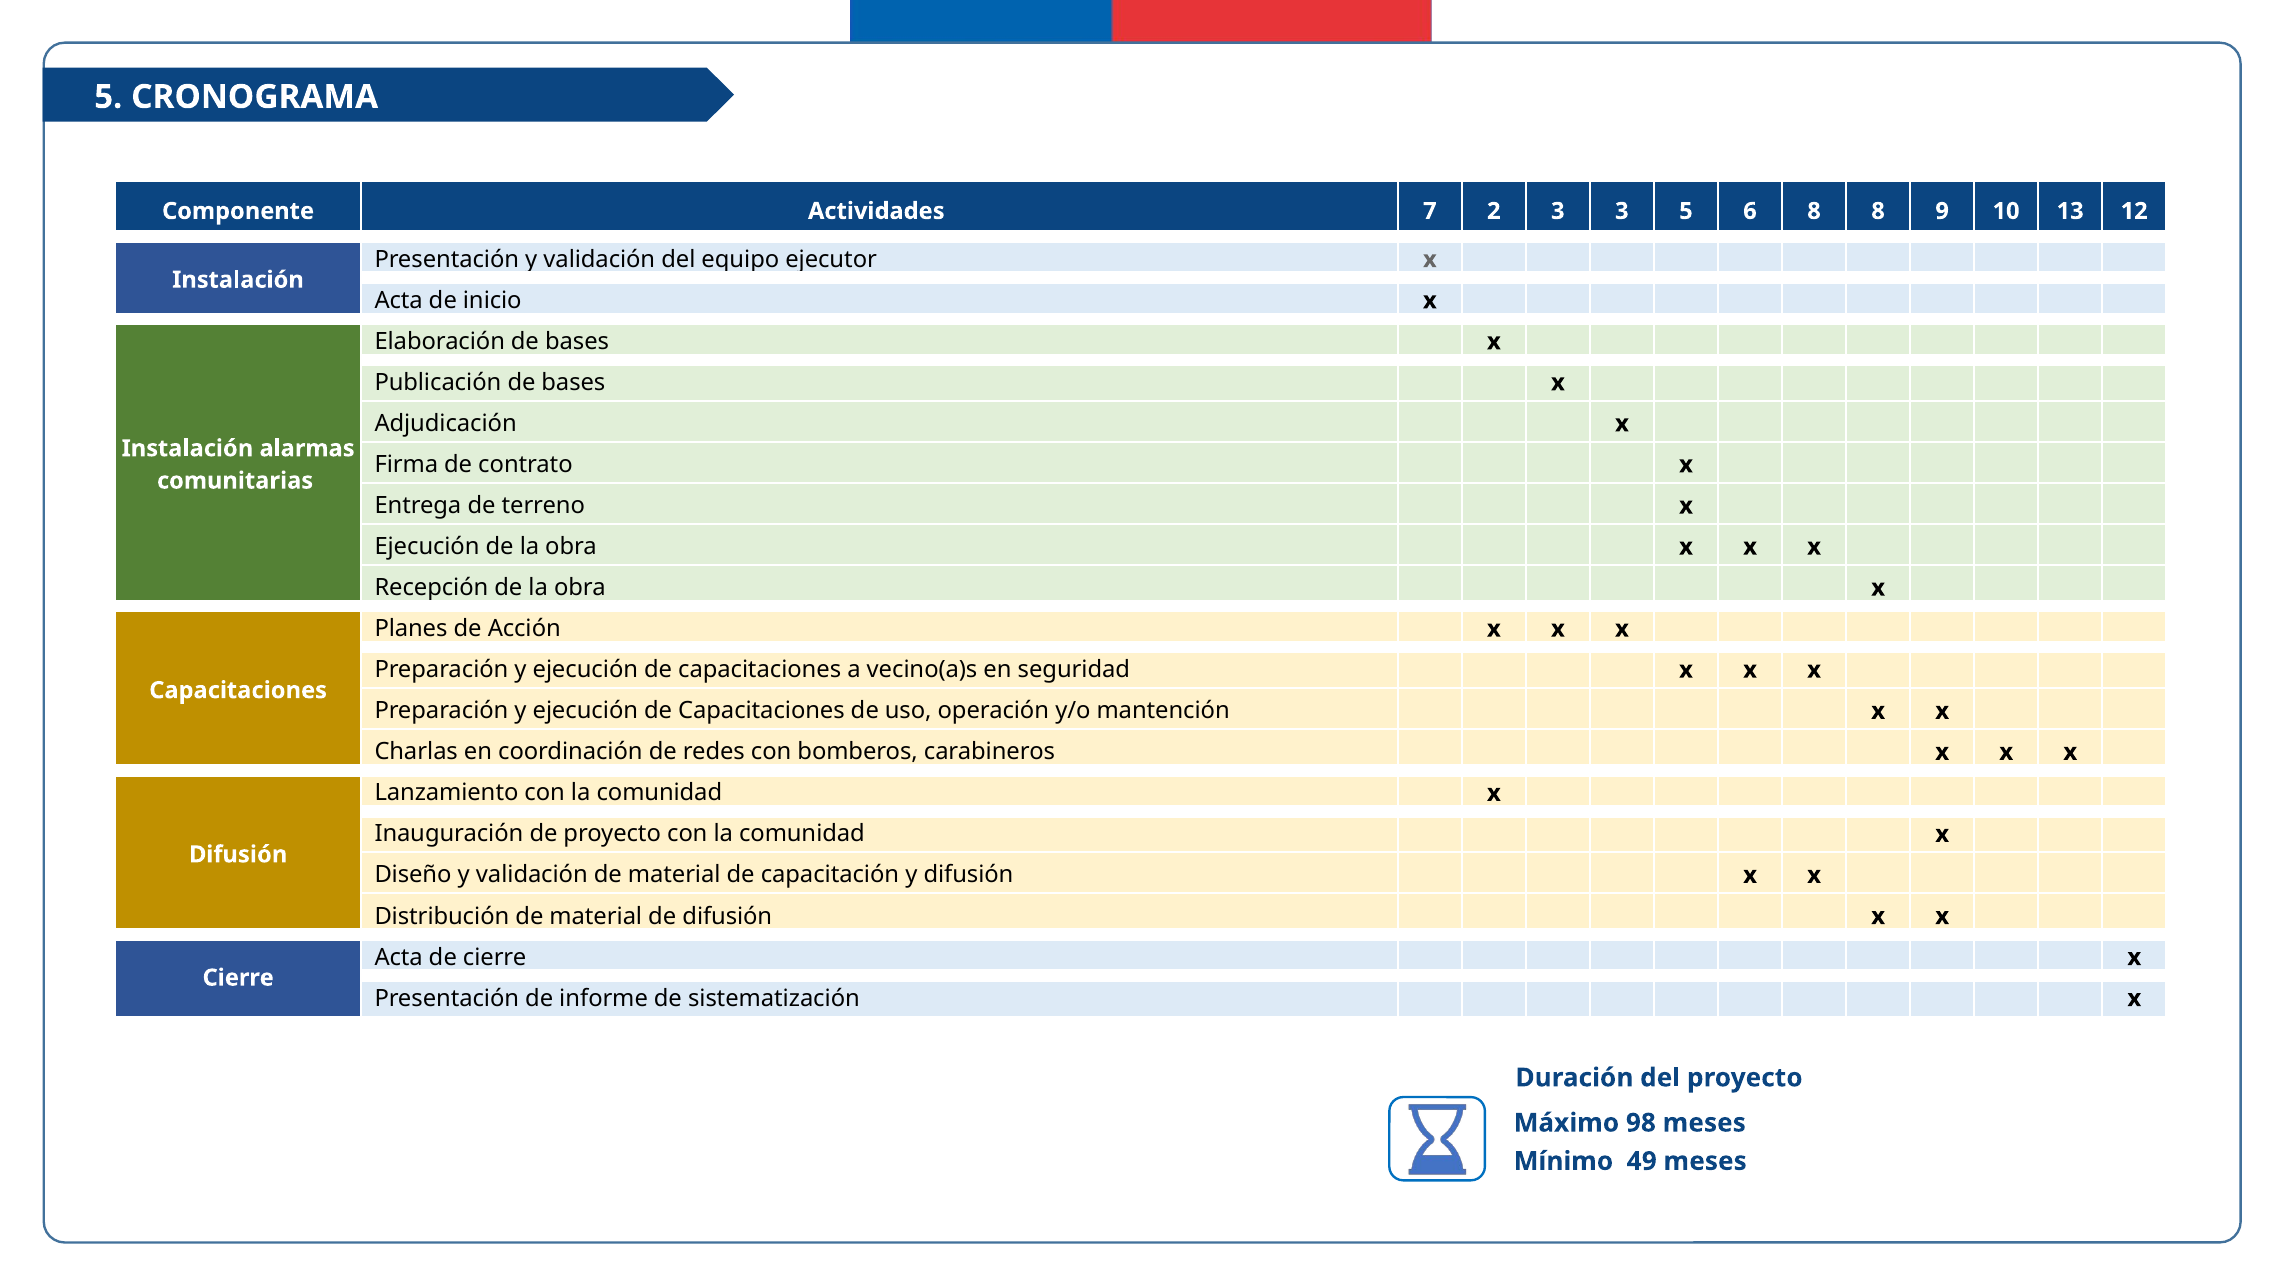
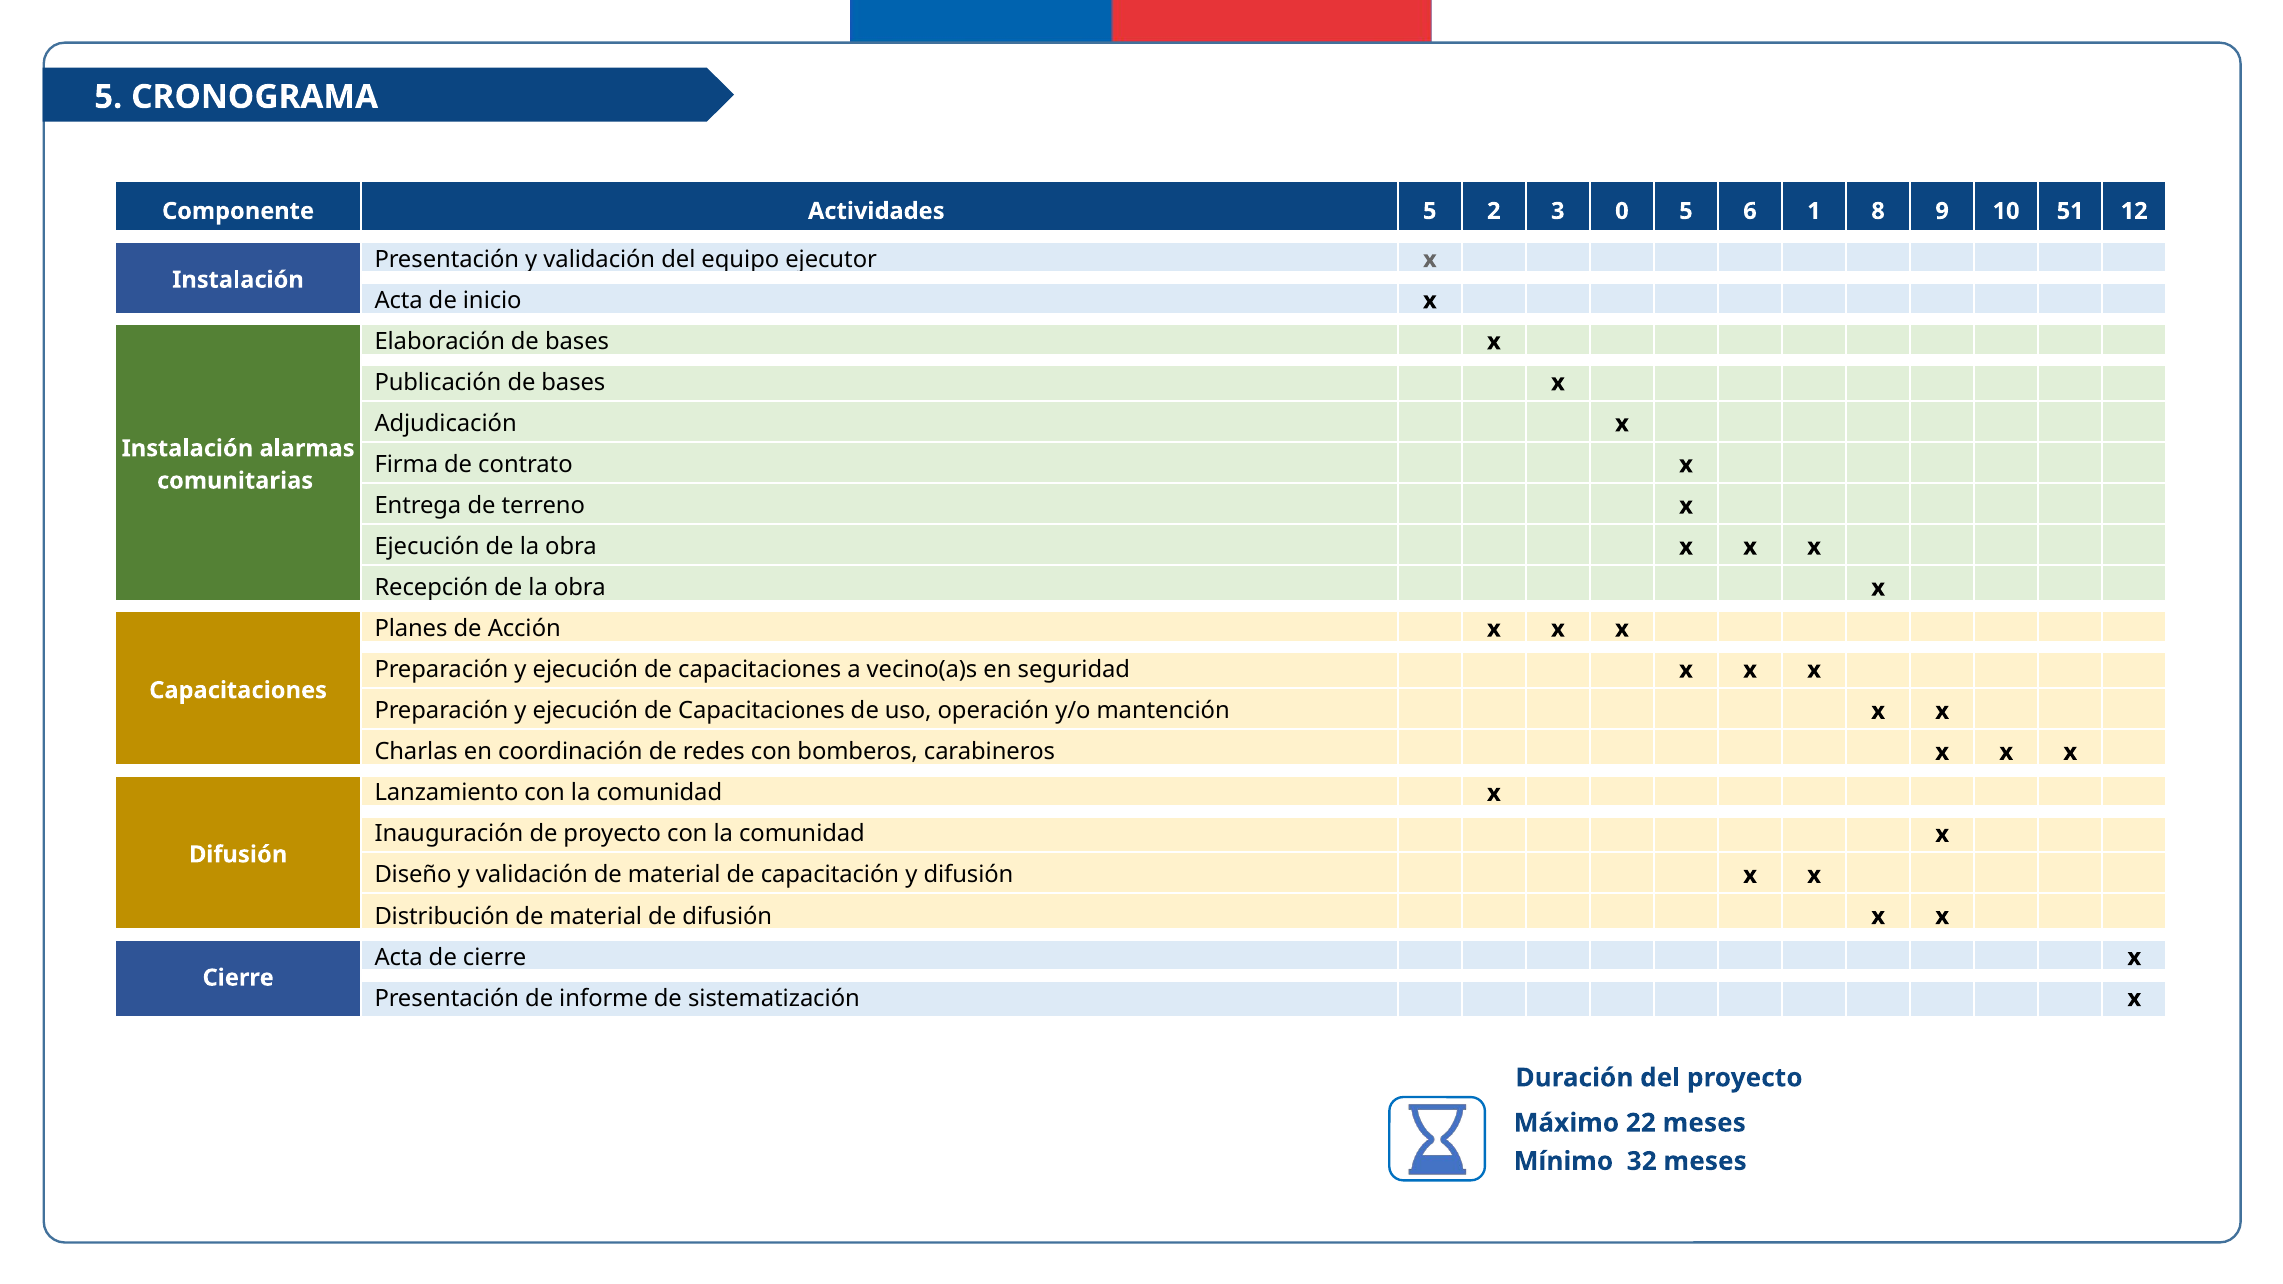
Actividades 7: 7 -> 5 (1430, 211)
3 3: 3 -> 0 (1622, 211)
6 8: 8 -> 1 (1814, 211)
13: 13 -> 51 (2070, 211)
98: 98 -> 22 (1641, 1123)
49: 49 -> 32 (1642, 1161)
